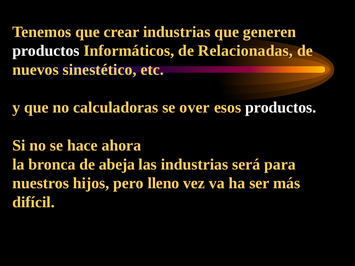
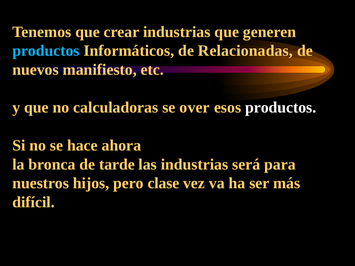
productos colour: white -> light blue (46, 51)
sinestético: sinestético -> manifiesto (100, 70)
abeja: abeja -> tarde (117, 164)
lleno: lleno -> clase (163, 183)
